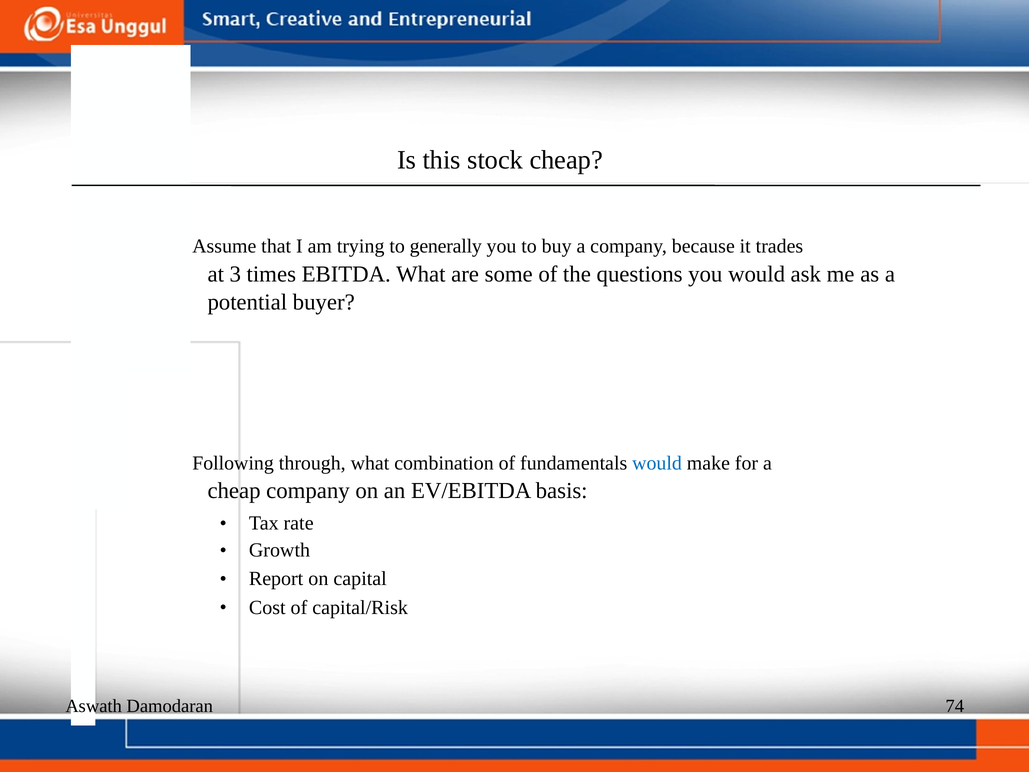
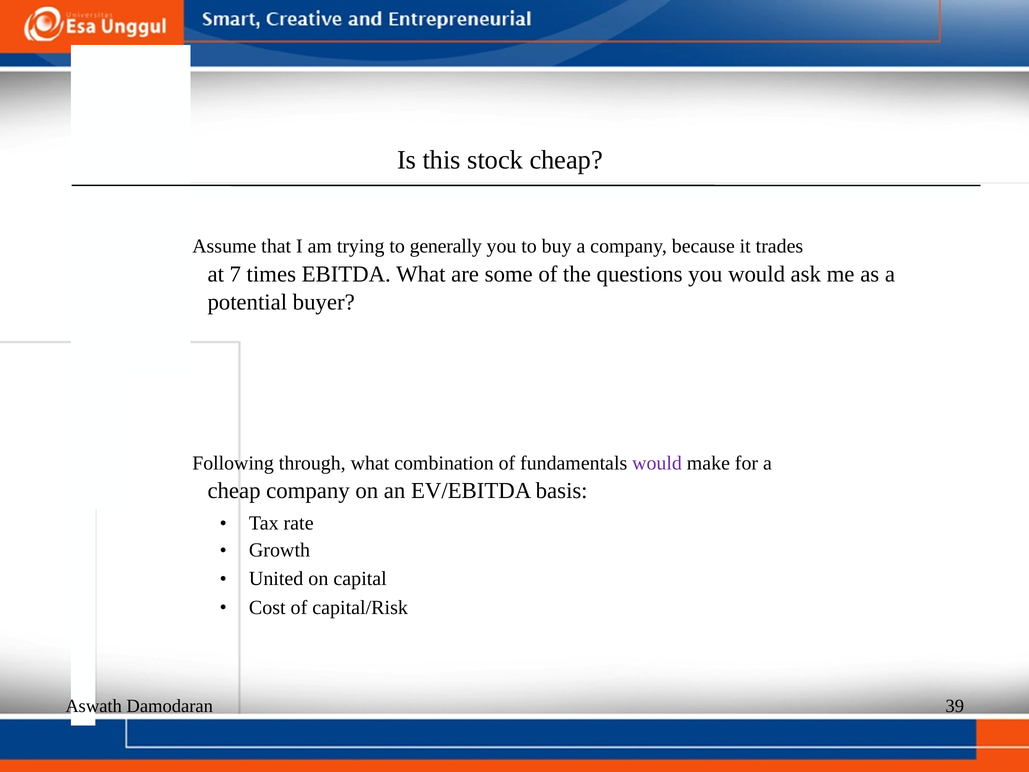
3: 3 -> 7 (235, 274)
would colour: blue -> purple (657, 463)
Report: Report -> United (276, 579)
74: 74 -> 39 (955, 706)
